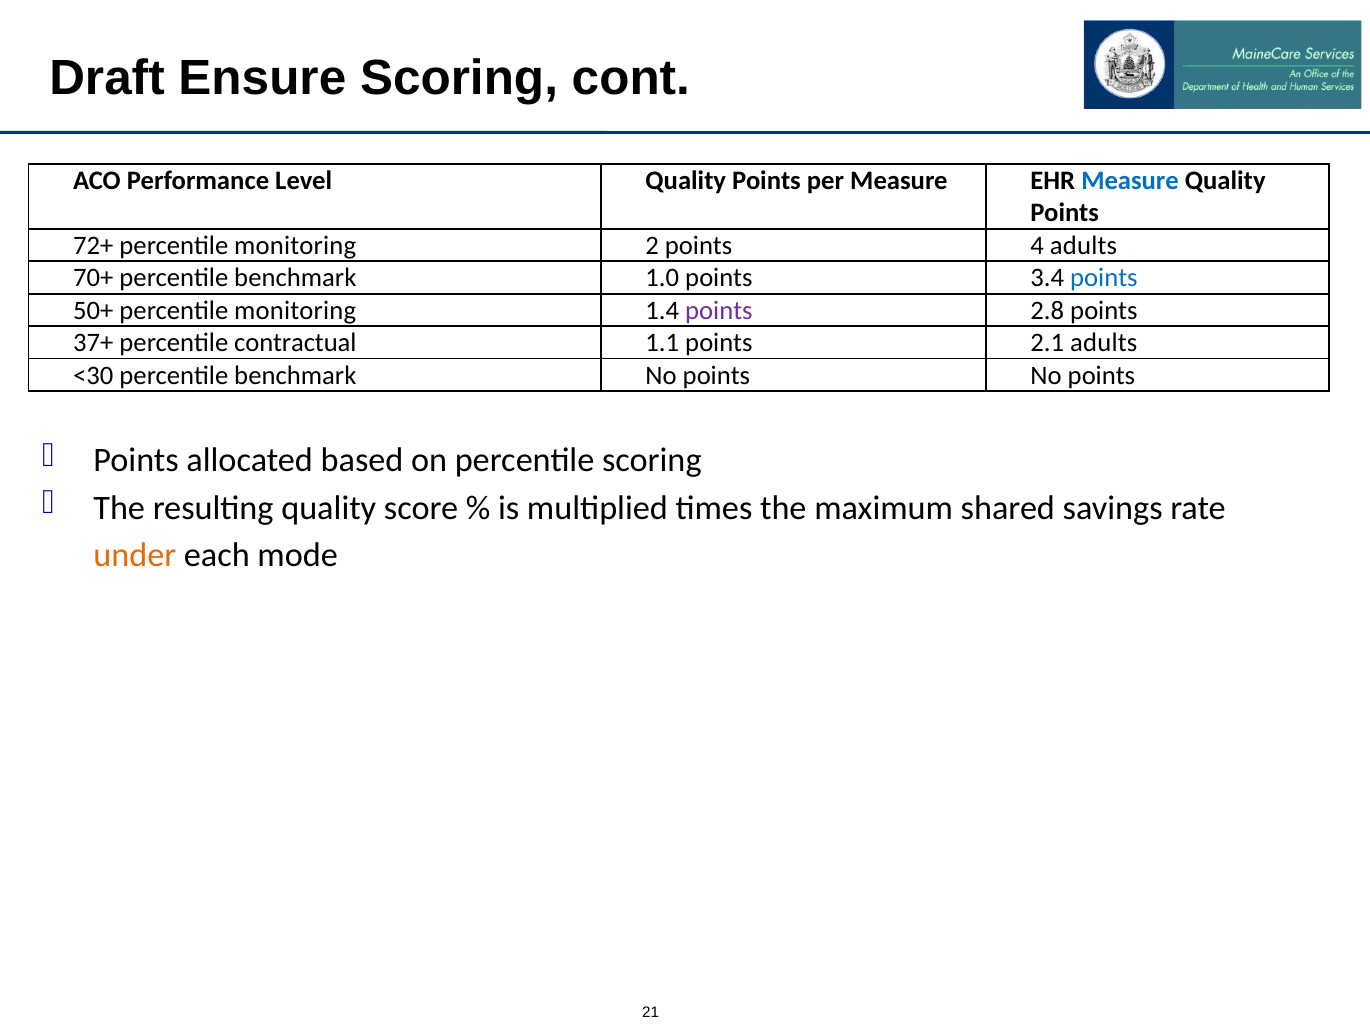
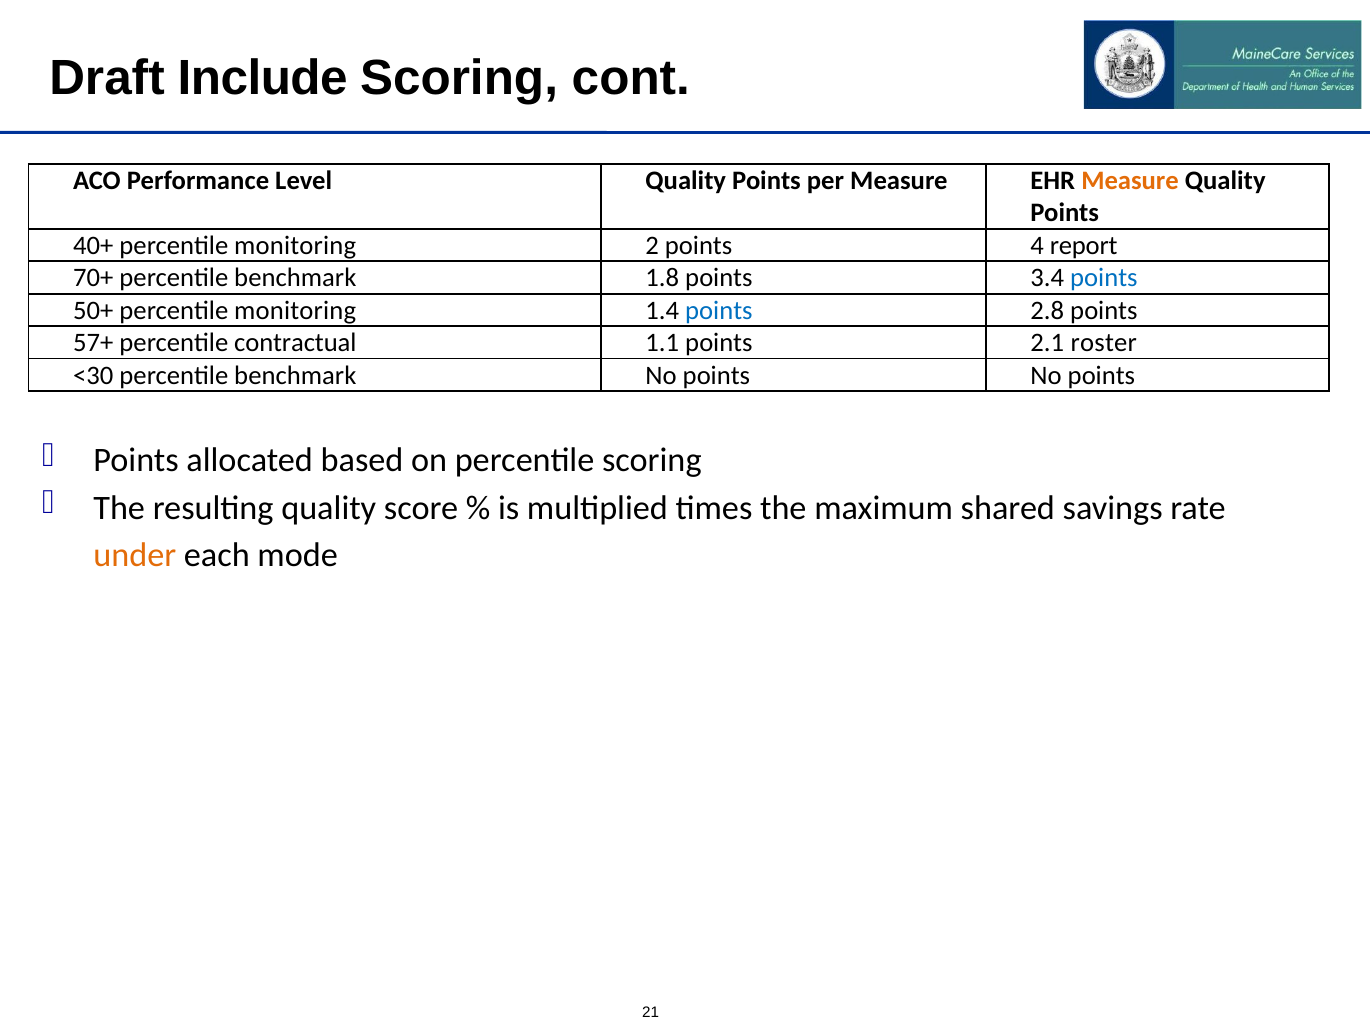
Ensure: Ensure -> Include (263, 78)
Measure colour: blue -> orange (1130, 181)
72+: 72+ -> 40+ (93, 246)
4 adults: adults -> report (1084, 246)
1.0: 1.0 -> 1.8 (662, 278)
points colour: purple -> blue (719, 310)
37+: 37+ -> 57+ (93, 343)
2.1 adults: adults -> roster (1104, 343)
